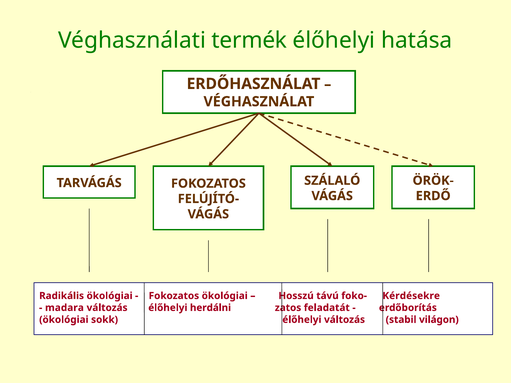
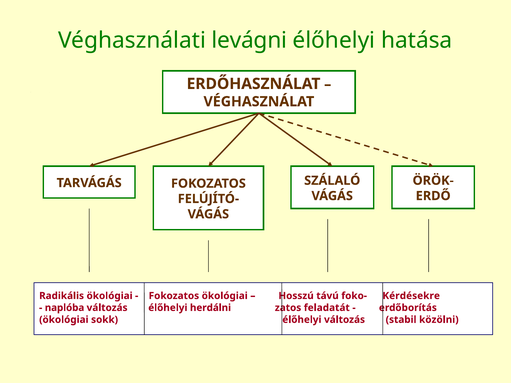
termék: termék -> levágni (249, 40)
madara: madara -> naplóba (65, 308)
világon: világon -> közölni (439, 320)
